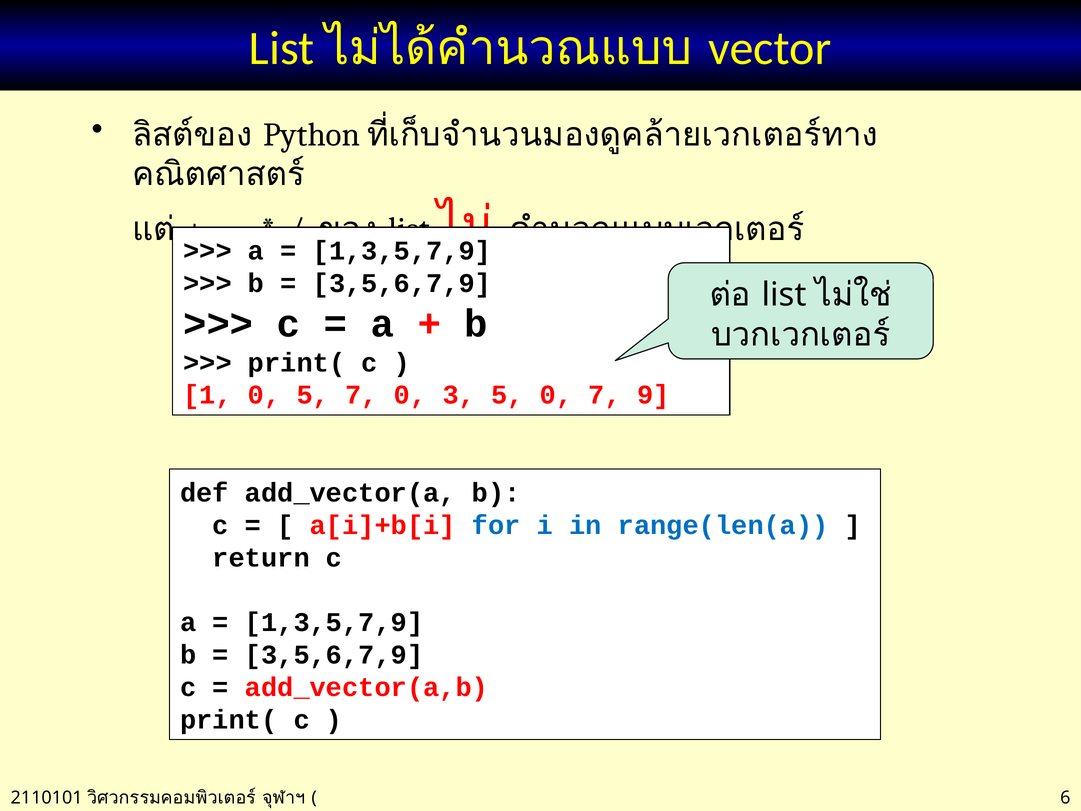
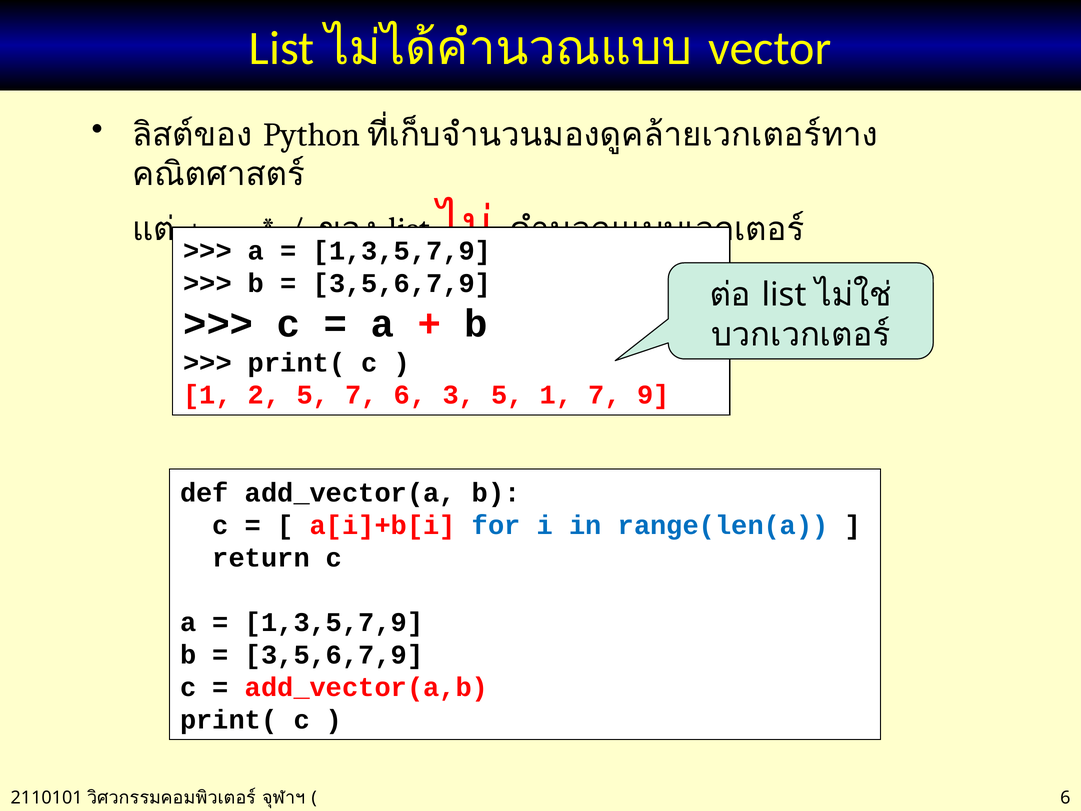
1 0: 0 -> 2 (264, 395)
7 0: 0 -> 6 (410, 395)
5 0: 0 -> 1 (556, 395)
